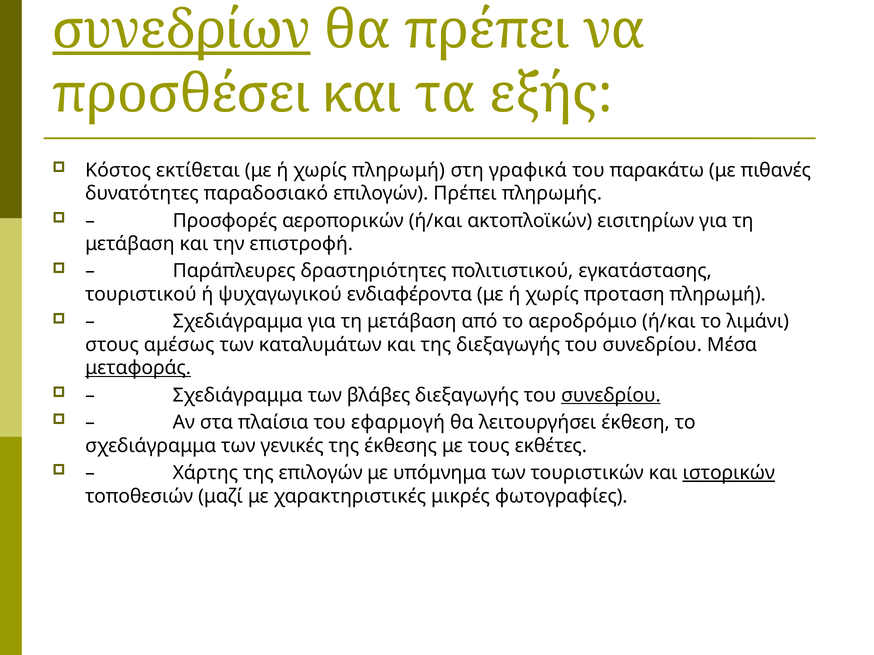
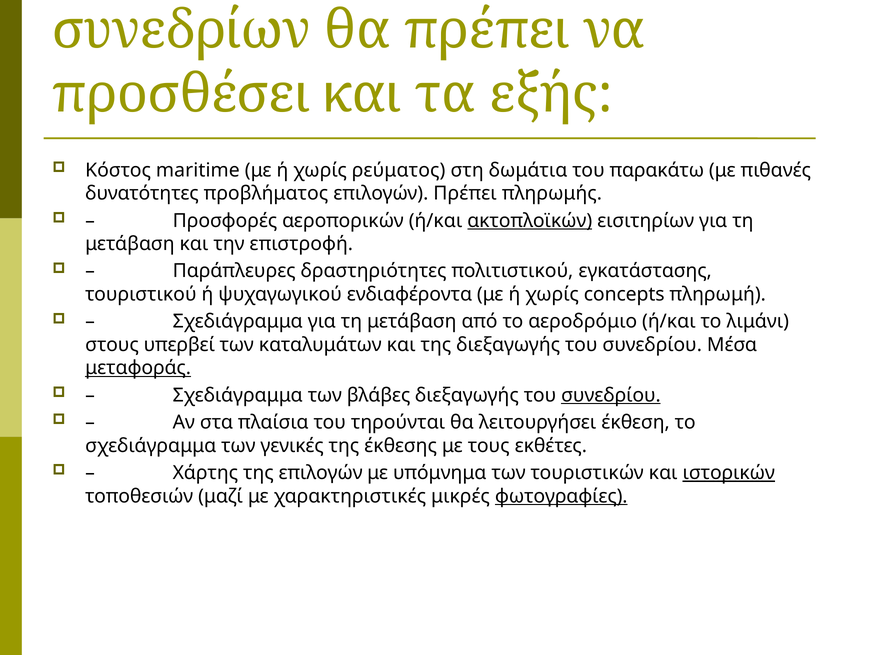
συνεδρίων underline: present -> none (182, 30)
εκτίθεται: εκτίθεται -> maritime (198, 170)
χωρίς πληρωμή: πληρωμή -> ρεύματος (399, 170)
γραφικά: γραφικά -> δωμάτια (528, 170)
παραδοσιακό: παραδοσιακό -> προβλήματος (266, 194)
ακτοπλοϊκών underline: none -> present (530, 221)
προταση: προταση -> concepts (624, 295)
αμέσως: αμέσως -> υπερβεί (179, 345)
εφαρμογή: εφαρμογή -> τηρούνται (398, 423)
φωτογραφίες underline: none -> present (561, 496)
